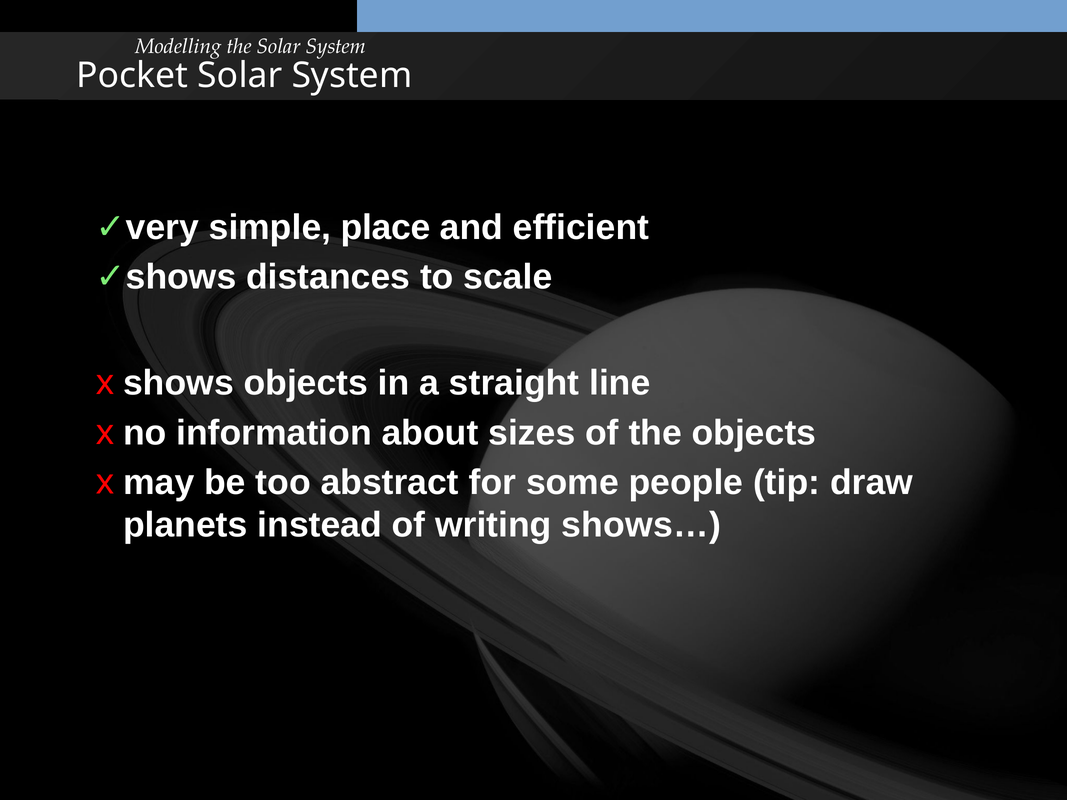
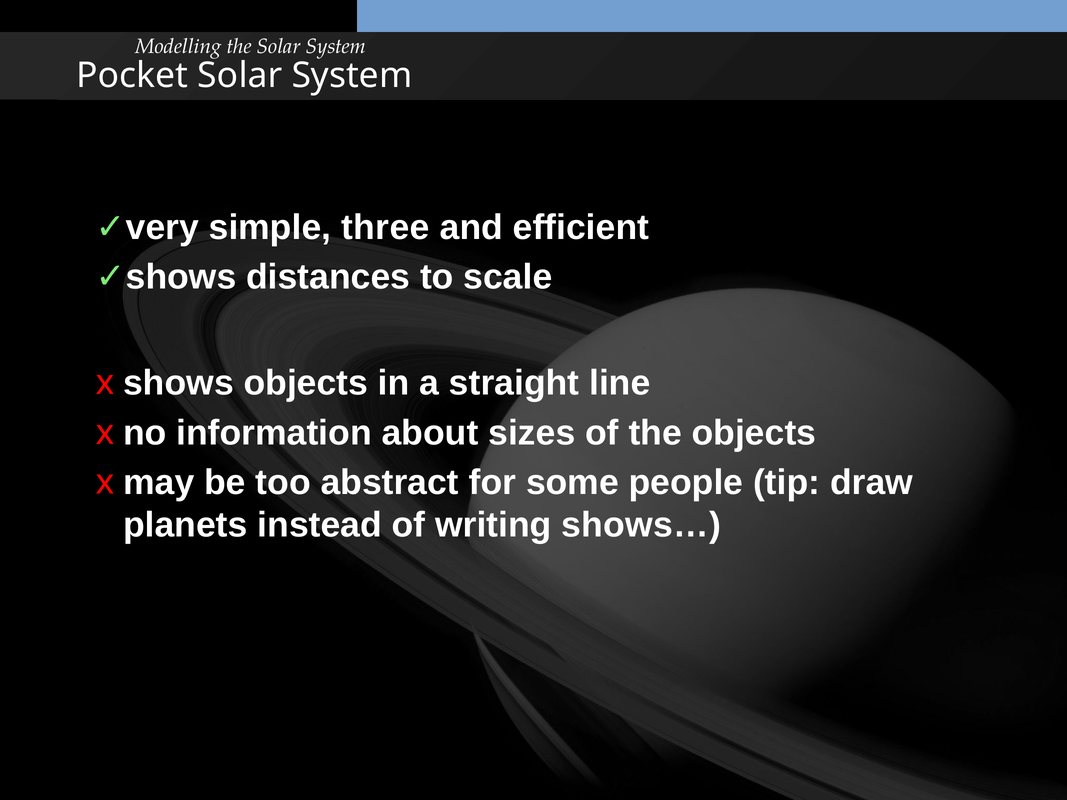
place: place -> three (385, 227)
